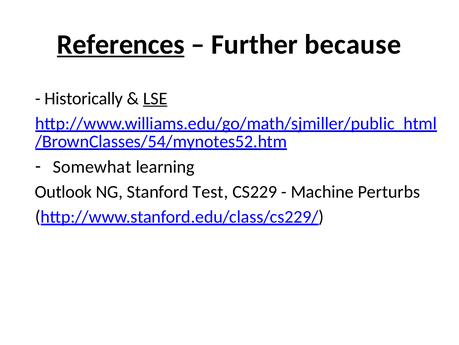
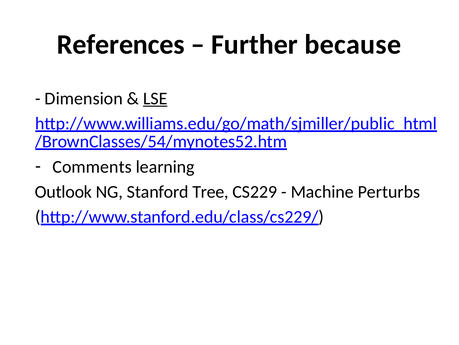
References underline: present -> none (121, 44)
Historically: Historically -> Dimension (84, 98)
Somewhat: Somewhat -> Comments (92, 167)
Test: Test -> Tree (211, 191)
